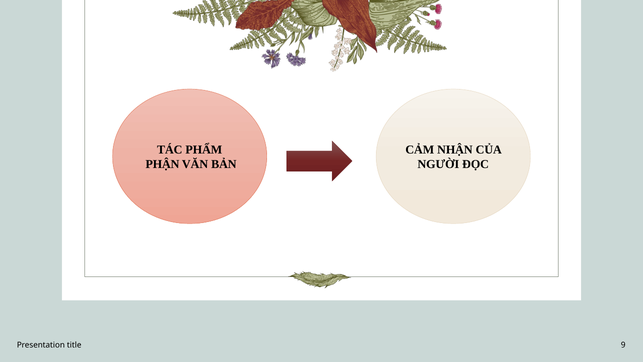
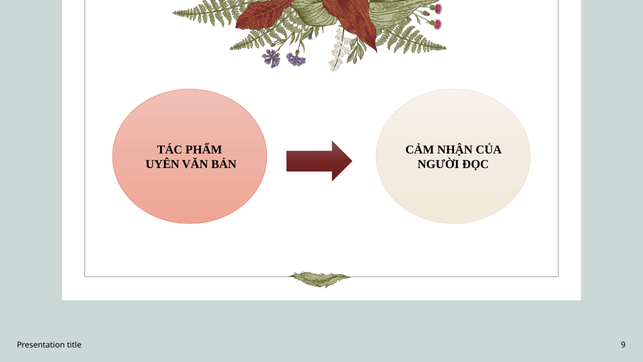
PHẬN: PHẬN -> UYÊN (163, 164)
